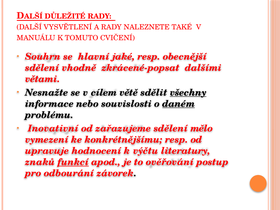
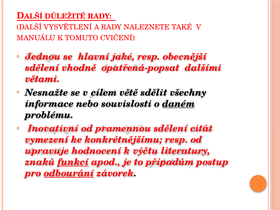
Souhrn: Souhrn -> Jednou (43, 57)
zkrácené-popsat: zkrácené-popsat -> opatřená-popsat (141, 68)
všechny underline: present -> none (188, 93)
zařazujeme: zařazujeme -> pramennou (123, 129)
mělo: mělo -> citát (202, 129)
ověřování: ověřování -> případům (170, 162)
odbourání underline: none -> present (69, 173)
